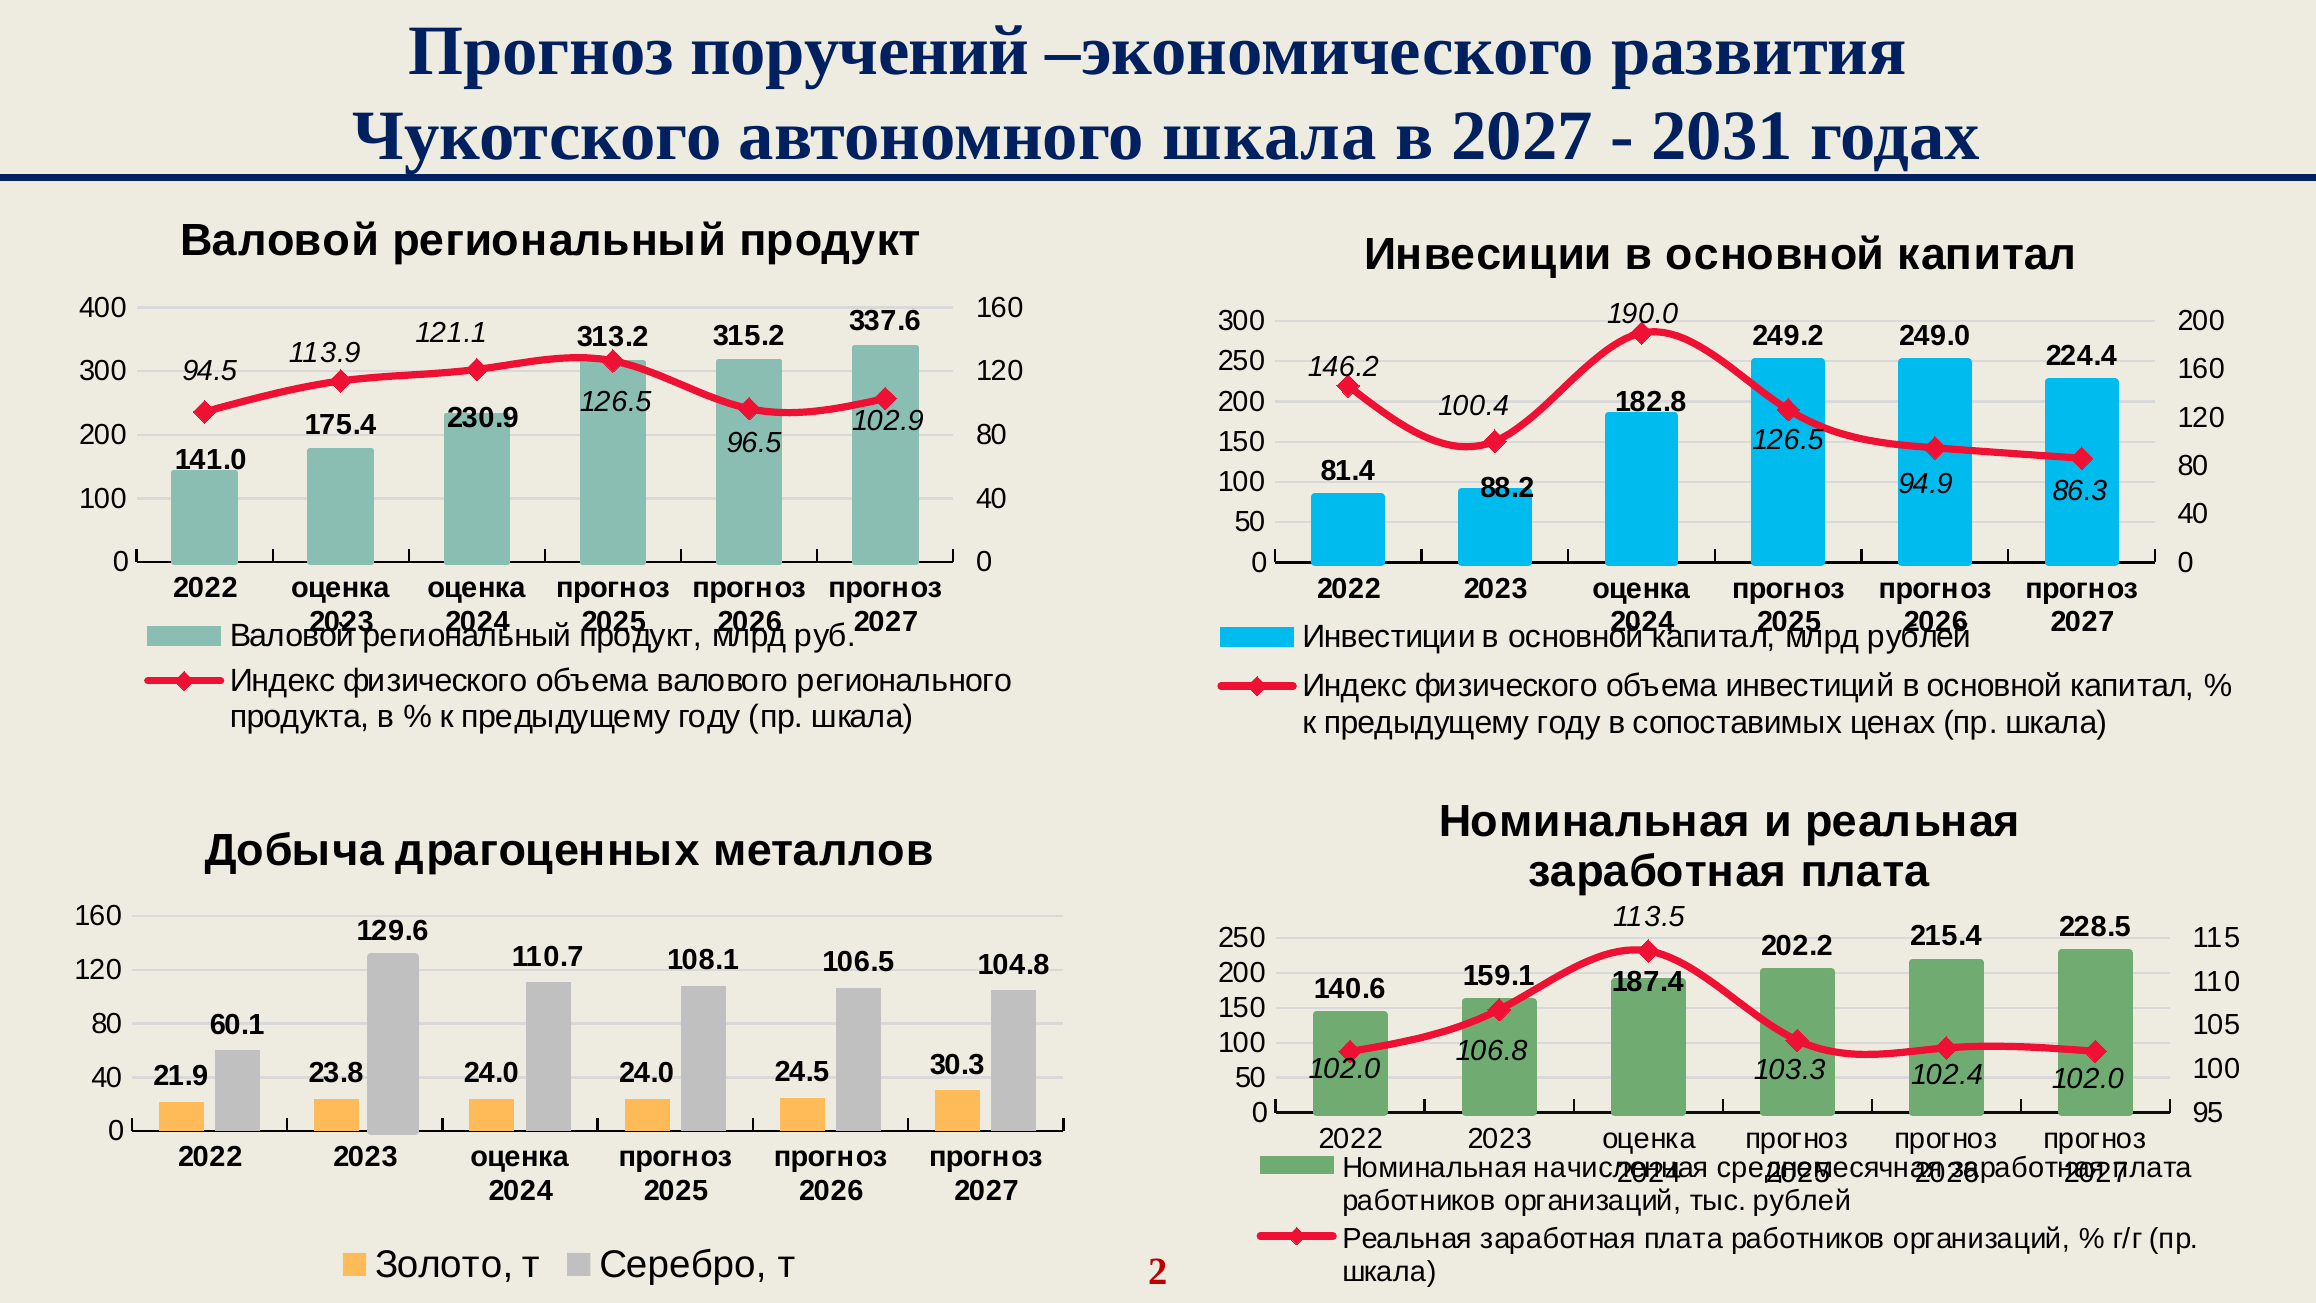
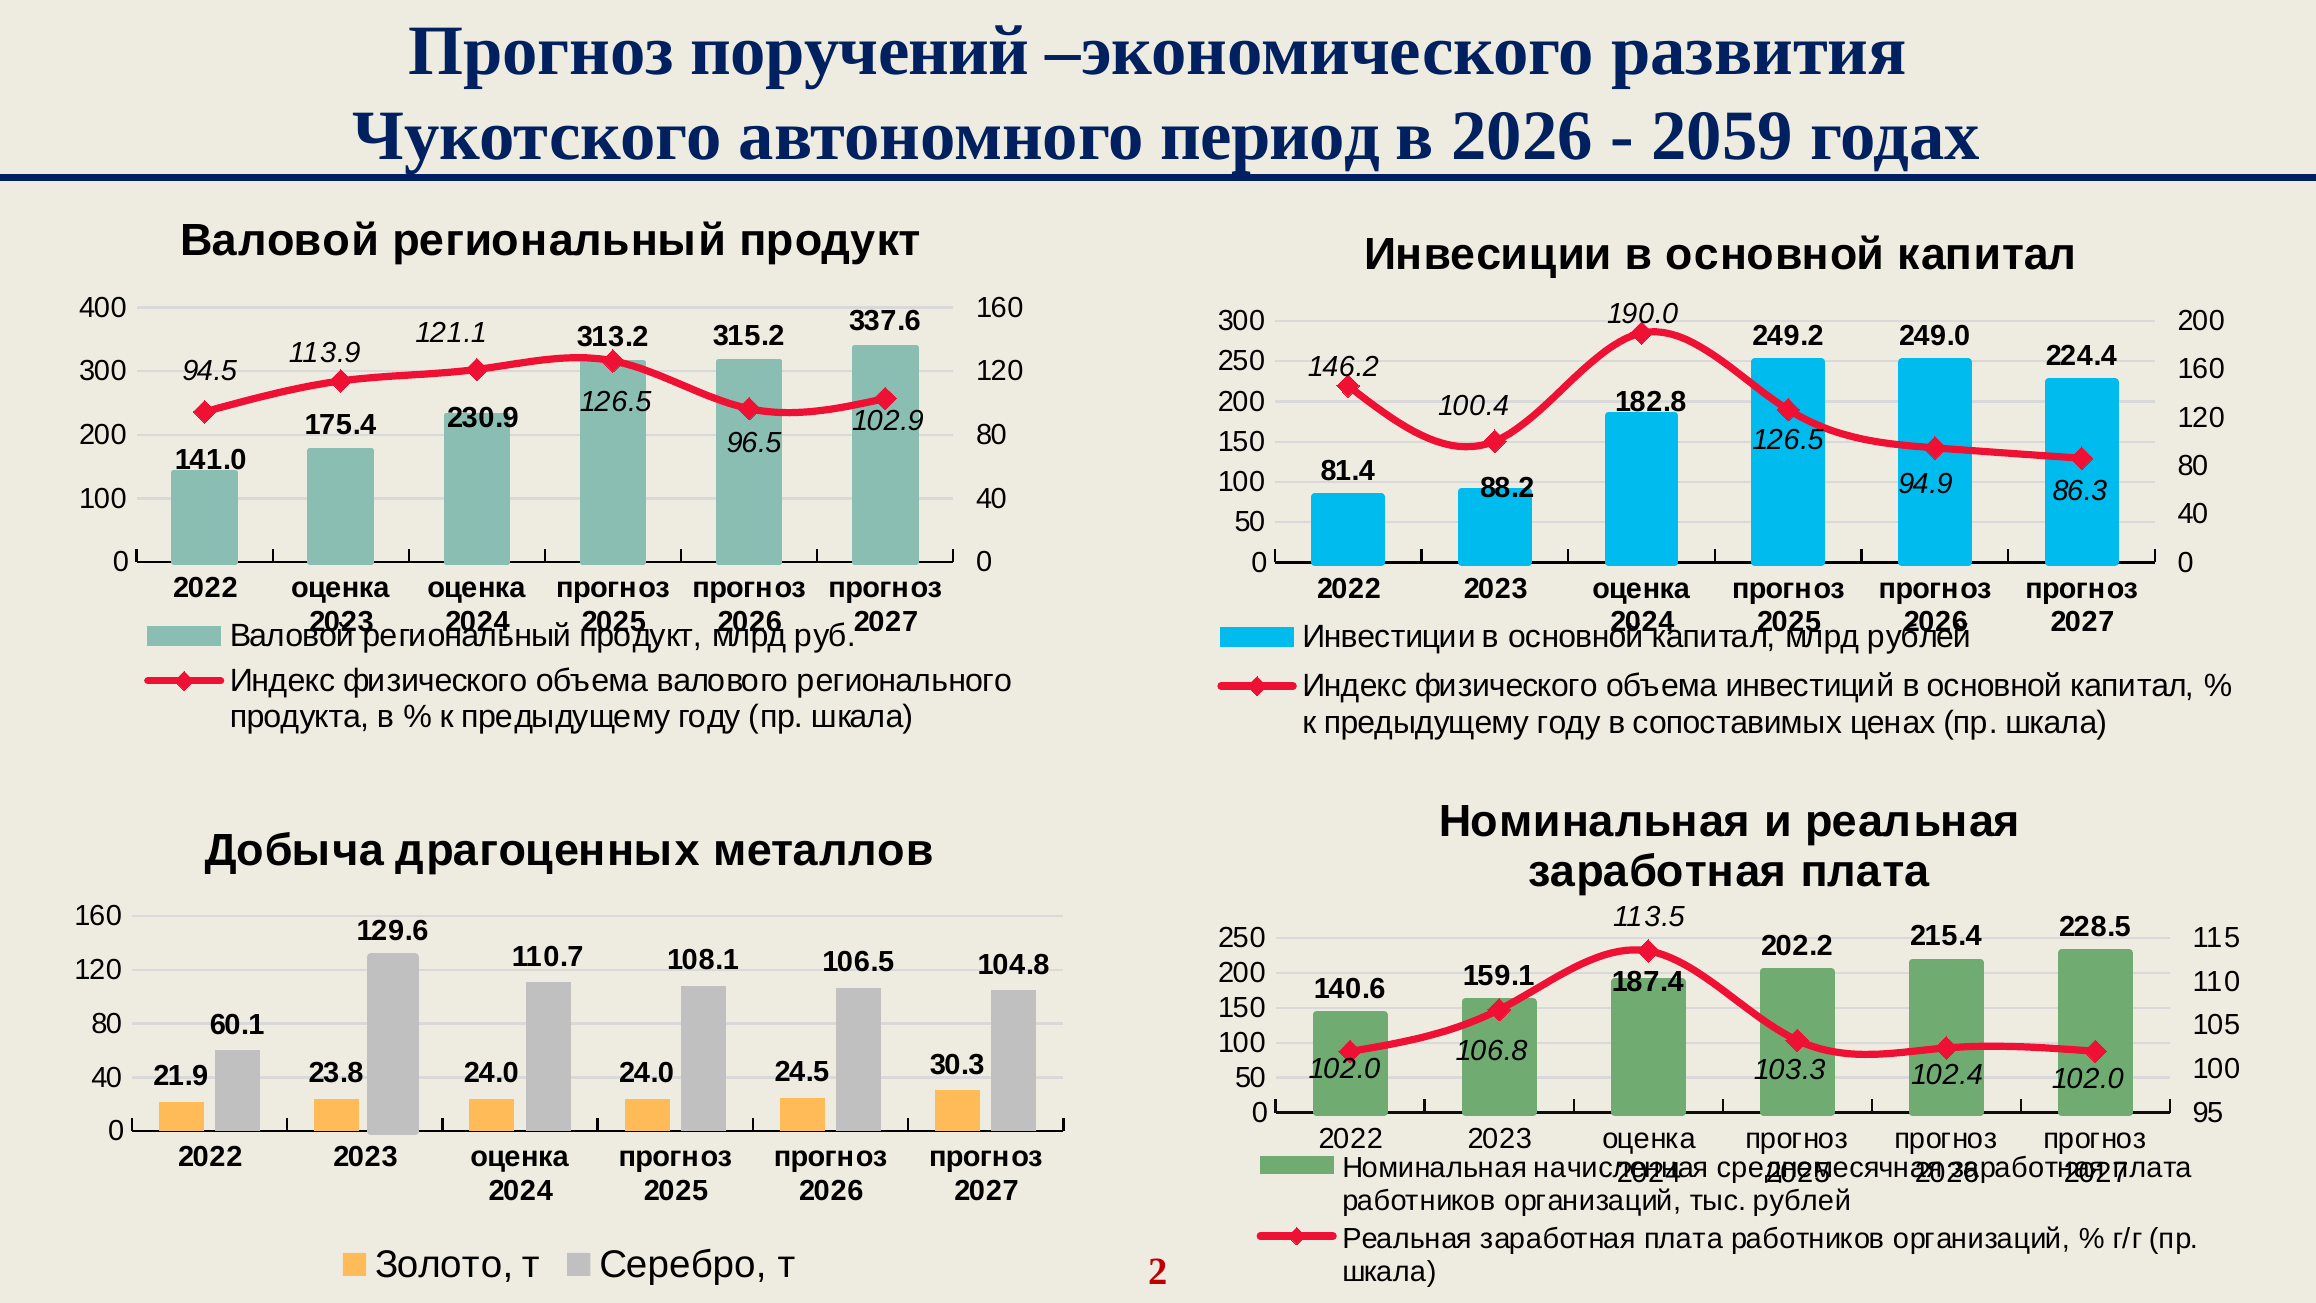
автономного шкала: шкала -> период (1270, 136)
в 2027: 2027 -> 2026 (1522, 136)
2031: 2031 -> 2059 (1722, 136)
